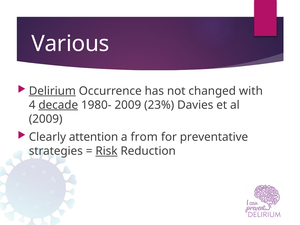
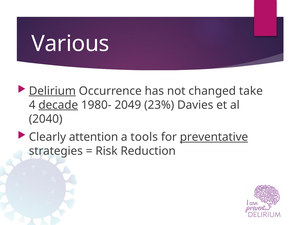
with: with -> take (251, 91)
1980- 2009: 2009 -> 2049 (128, 105)
2009: 2009 -> 2040 (46, 119)
from: from -> tools (144, 137)
preventative underline: none -> present (214, 137)
Risk underline: present -> none (107, 151)
